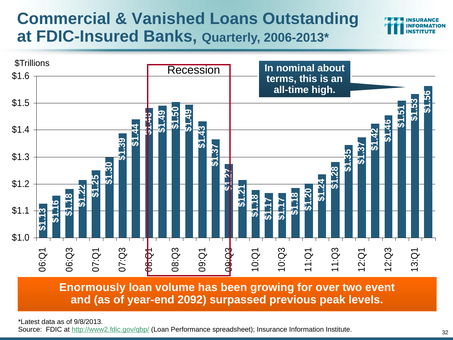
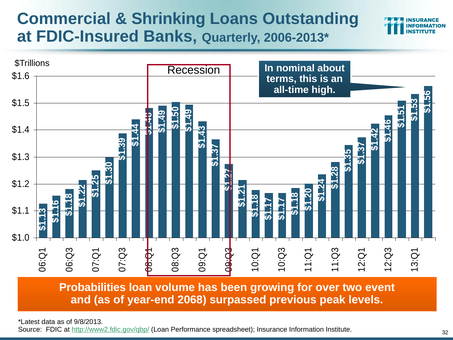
Vanished: Vanished -> Shrinking (168, 19)
Enormously: Enormously -> Probabilities (92, 287)
2092: 2092 -> 2068 (192, 299)
